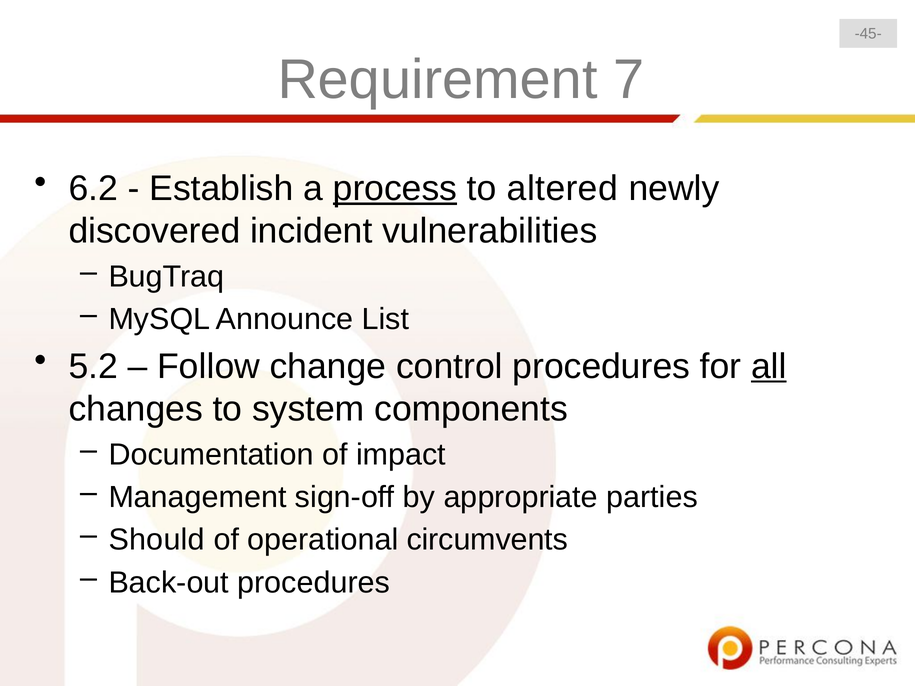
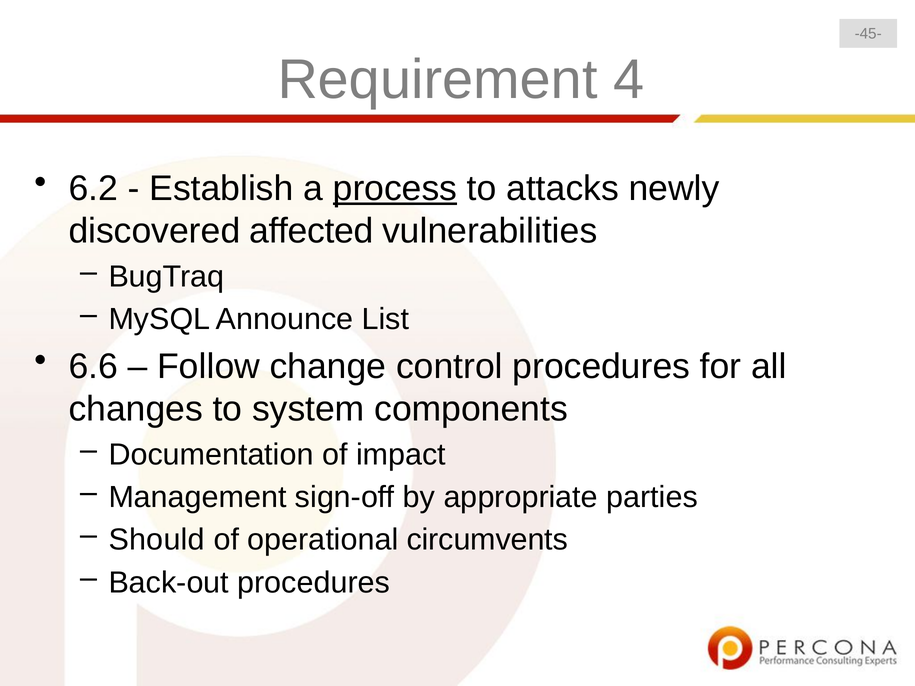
7: 7 -> 4 (629, 80)
altered: altered -> attacks (563, 189)
incident: incident -> affected (311, 231)
5.2: 5.2 -> 6.6 (93, 367)
all underline: present -> none (769, 367)
